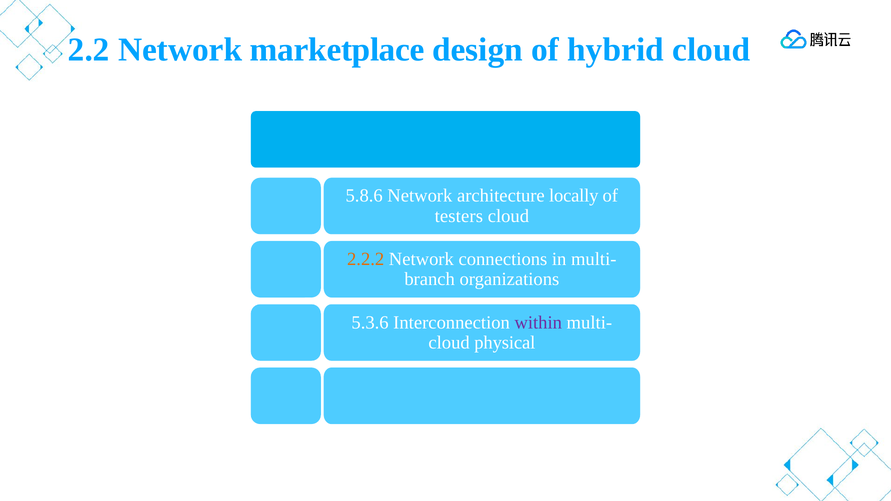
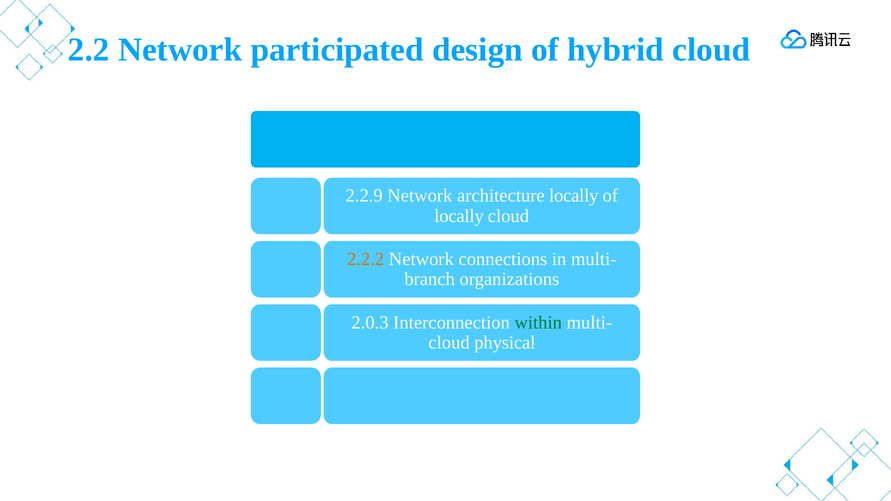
marketplace: marketplace -> participated (337, 50)
5.8.6: 5.8.6 -> 2.2.9 (364, 196)
testers: testers -> locally (459, 216)
5.3.6: 5.3.6 -> 2.0.3 (370, 323)
within colour: purple -> green (538, 323)
